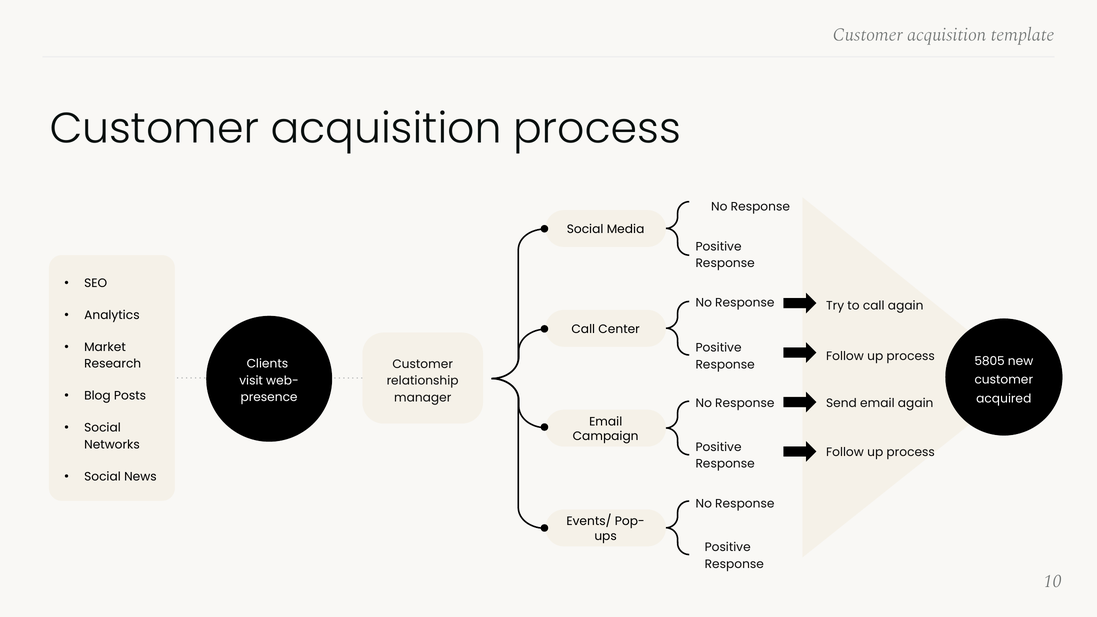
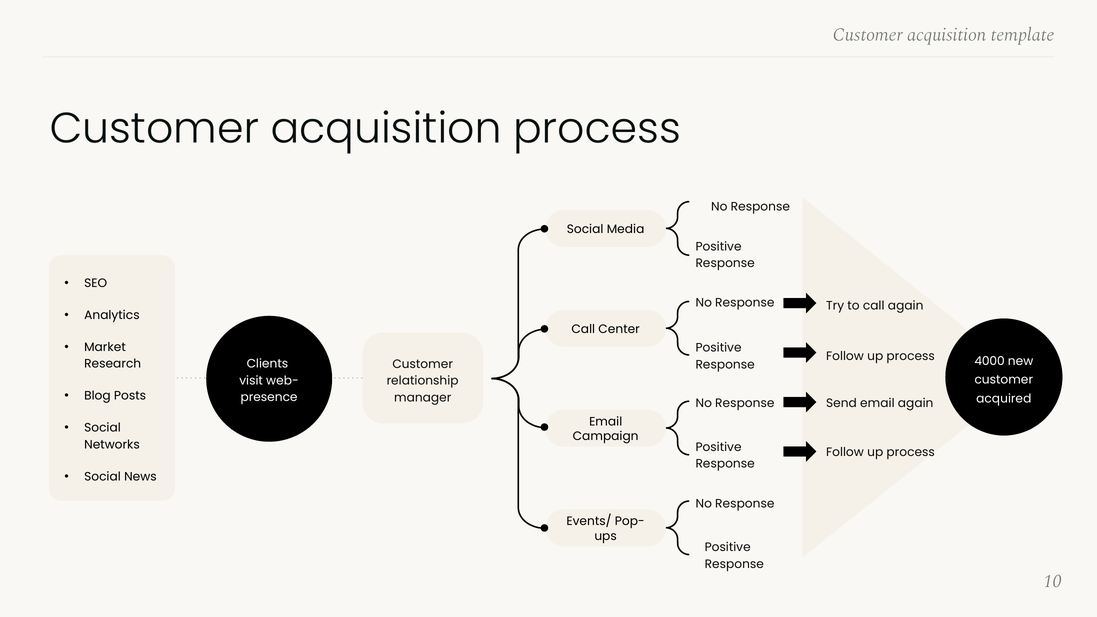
5805: 5805 -> 4000 (990, 361)
